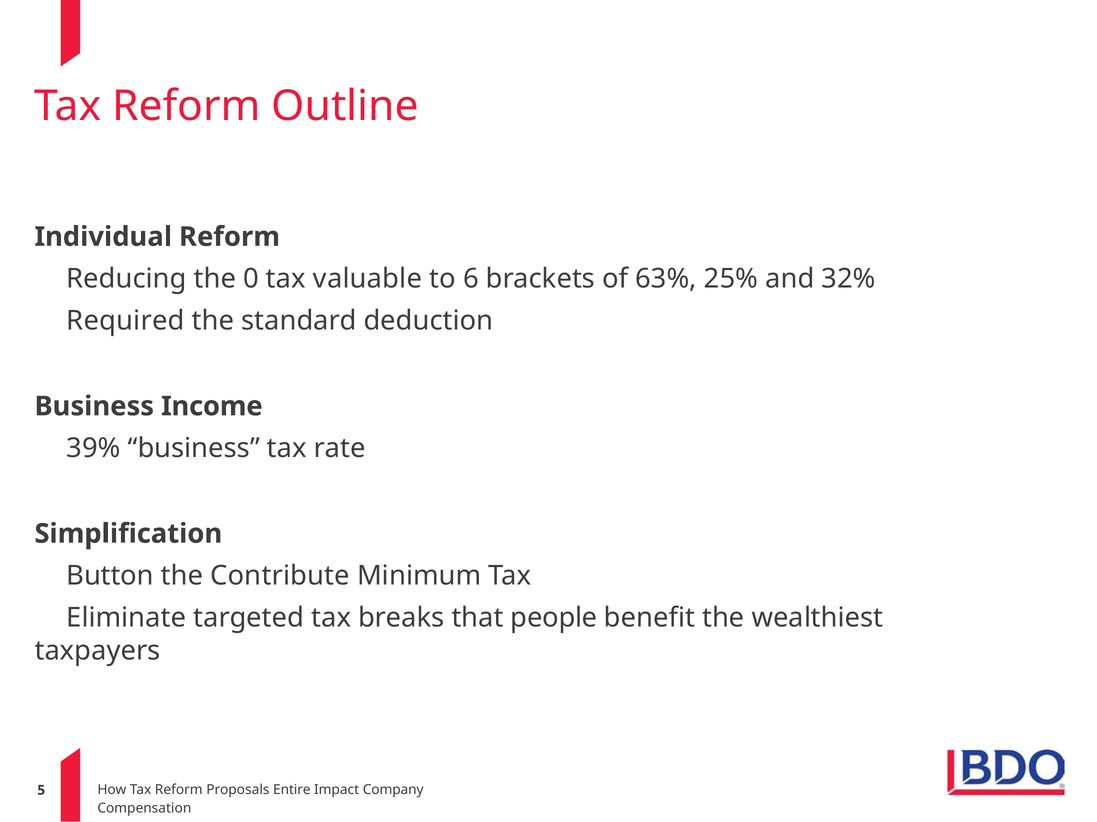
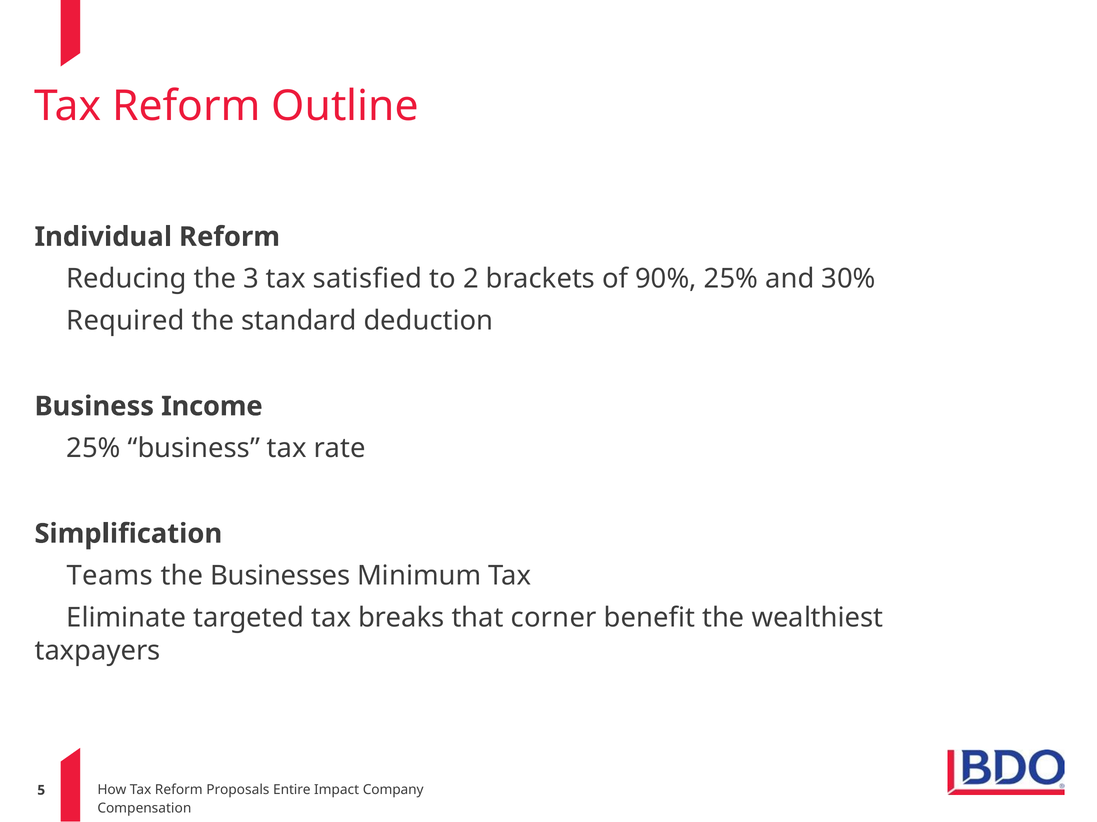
0: 0 -> 3 (251, 279)
valuable: valuable -> satisfied (368, 279)
6: 6 -> 2 (471, 279)
63%: 63% -> 90% (666, 279)
32%: 32% -> 30% (848, 279)
39%: 39% -> 25% (94, 449)
Button: Button -> Teams (110, 576)
Contribute: Contribute -> Businesses (280, 576)
people: people -> corner (554, 618)
